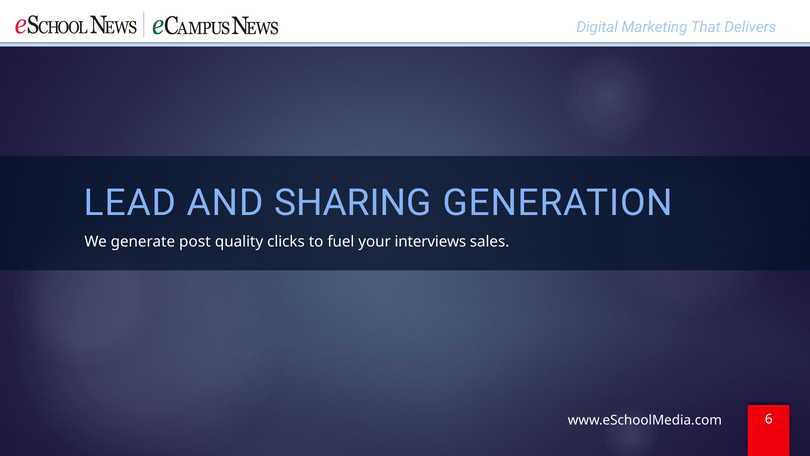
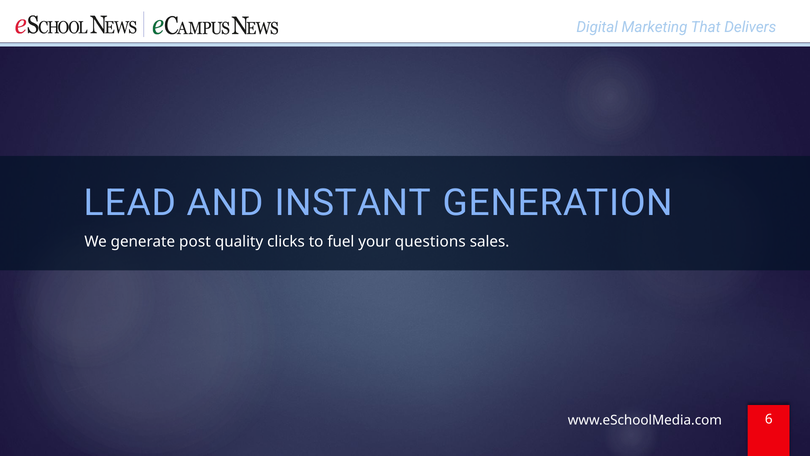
SHARING: SHARING -> INSTANT (353, 203)
interviews: interviews -> questions (430, 241)
